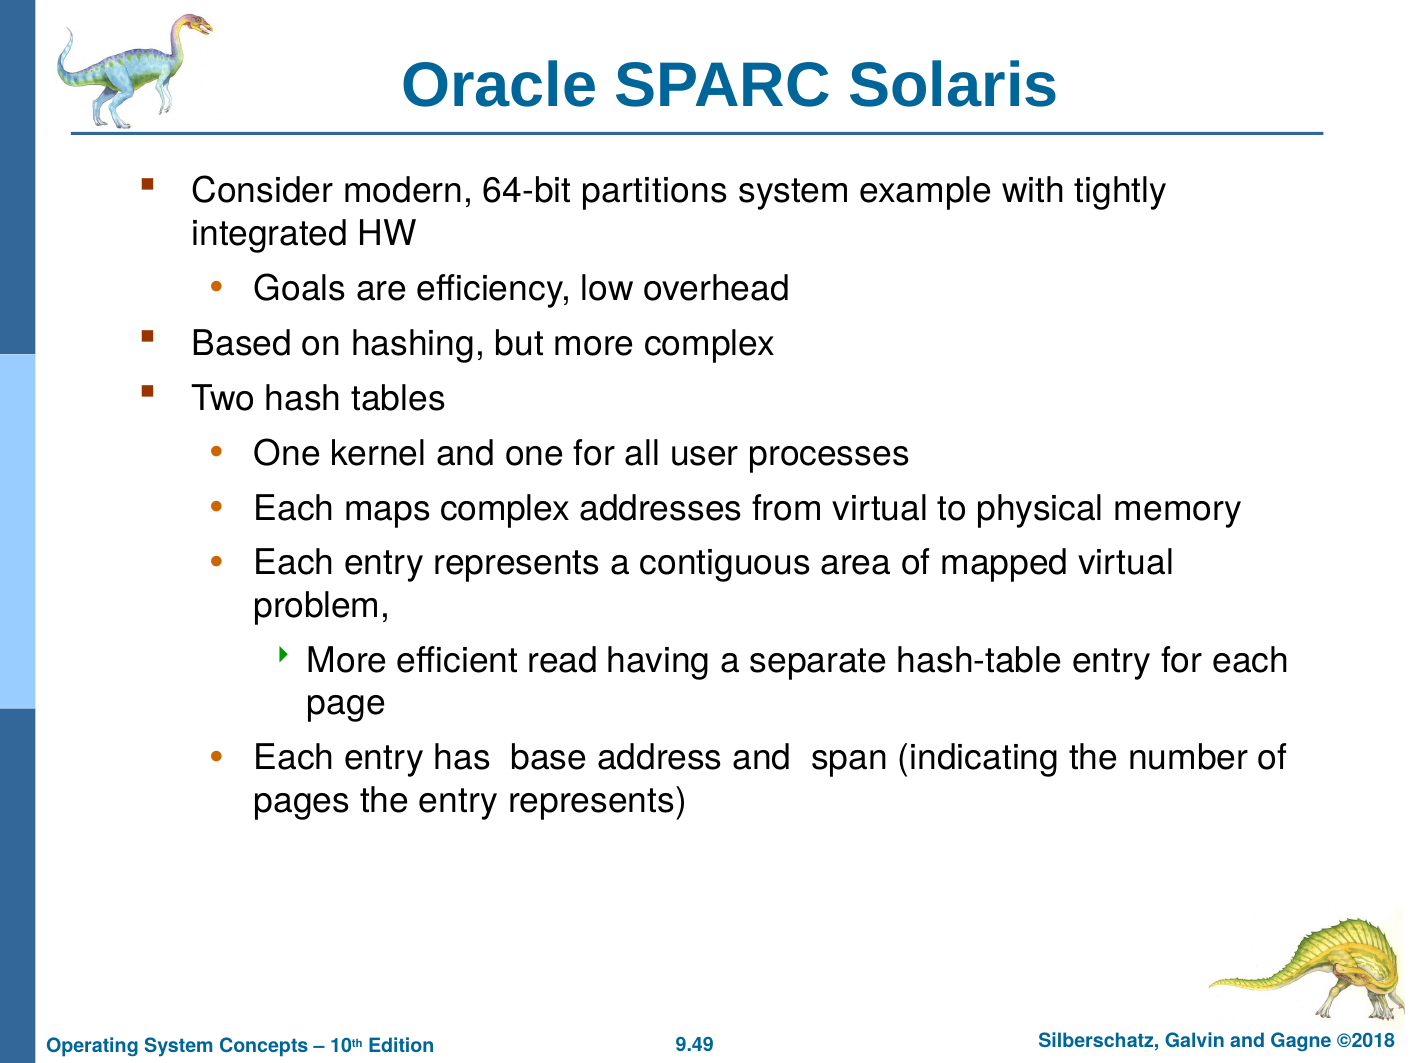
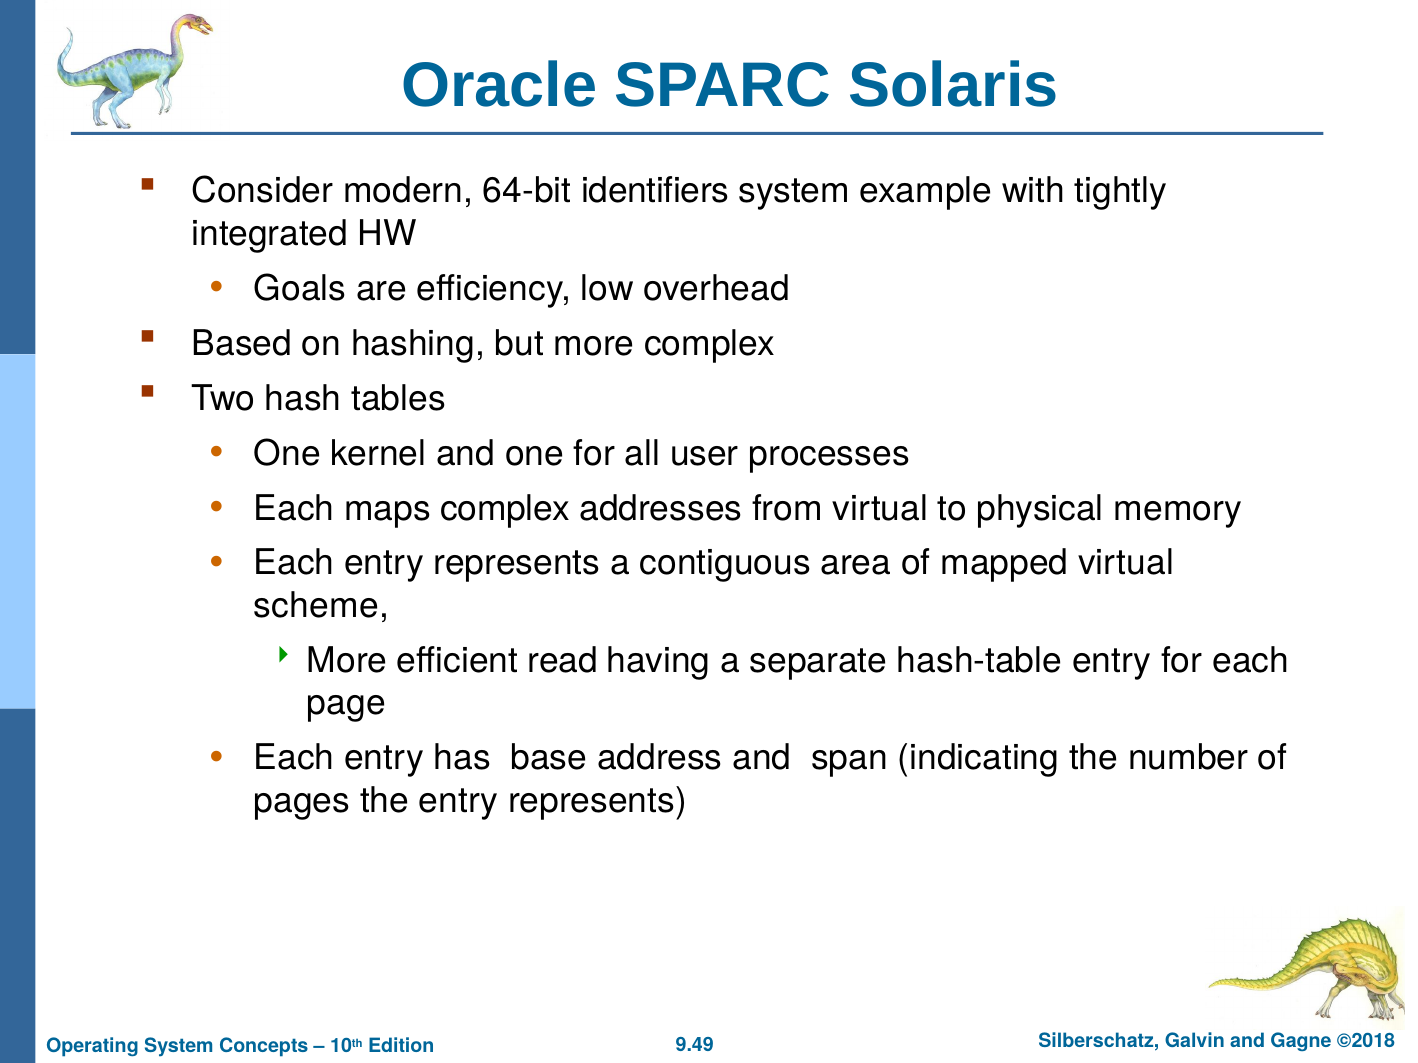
partitions: partitions -> identifiers (655, 191)
problem: problem -> scheme (322, 606)
